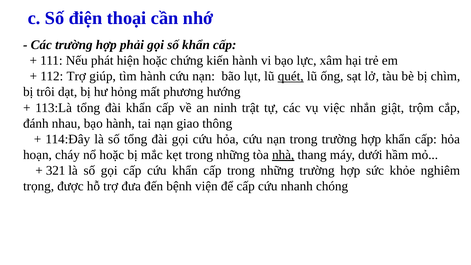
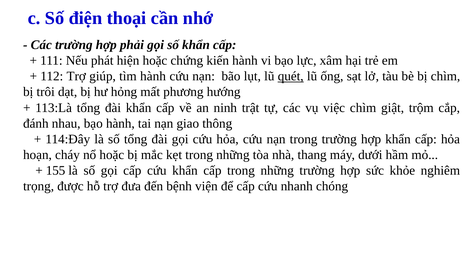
việc nhắn: nhắn -> chìm (363, 108)
nhà underline: present -> none (283, 155)
321: 321 -> 155 (56, 171)
